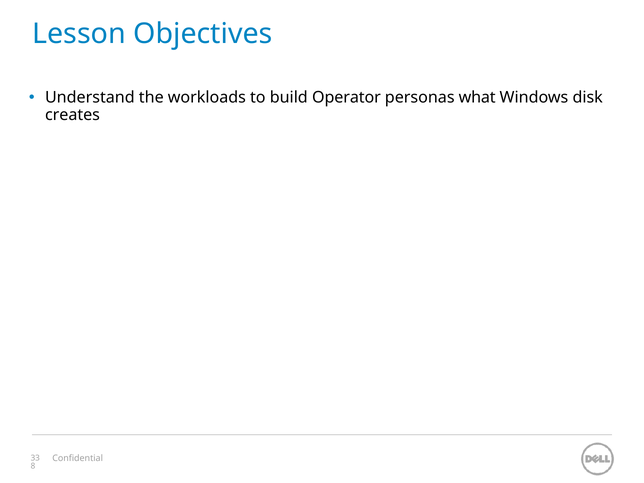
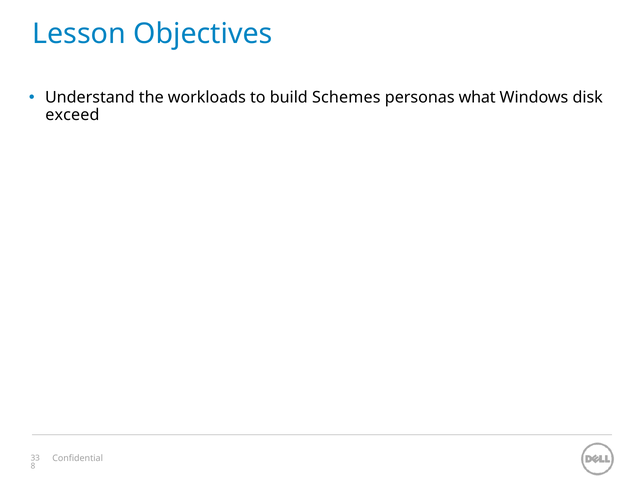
Operator: Operator -> Schemes (346, 98)
creates: creates -> exceed (72, 115)
